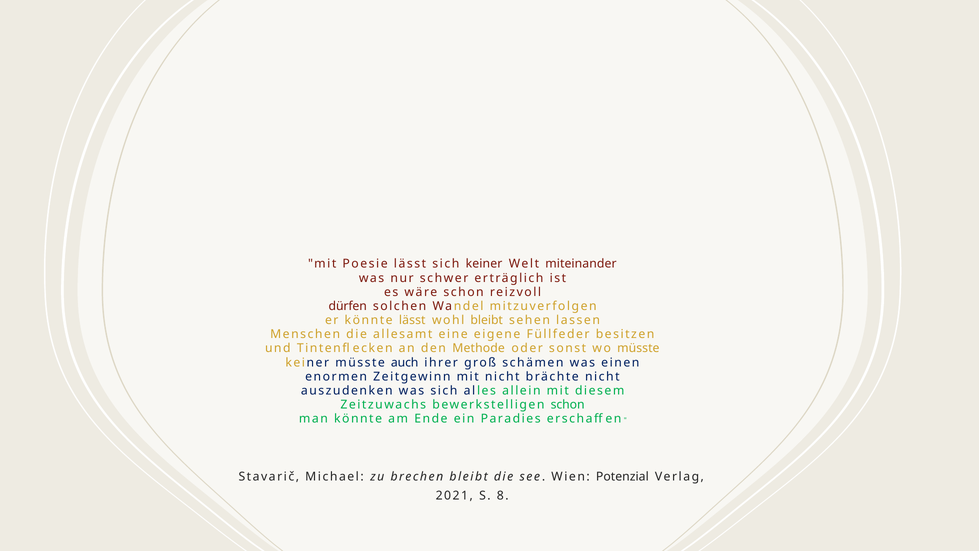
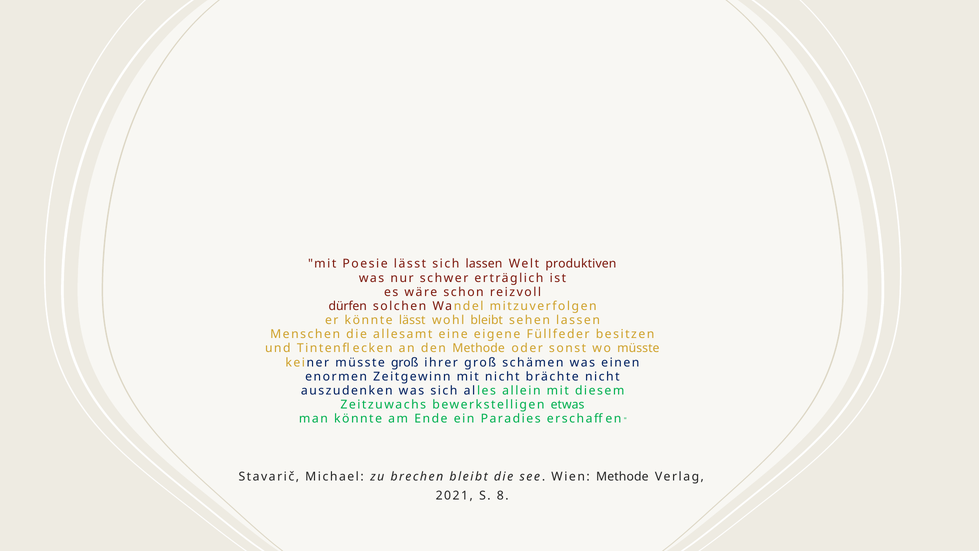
sich keiner: keiner -> lassen (484, 264)
miteinander: miteinander -> produktiven (581, 264)
müsste auch: auch -> groß (405, 362)
bewerkstelligen schon: schon -> etwas (568, 405)
Wien Potenzial: Potenzial -> Methode (622, 476)
